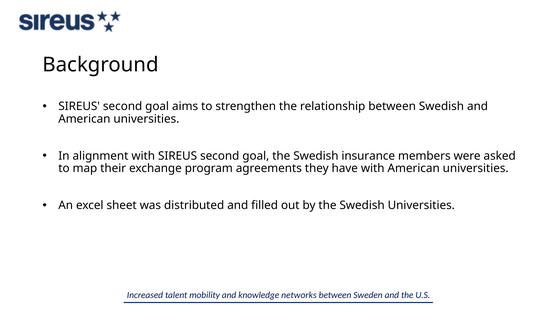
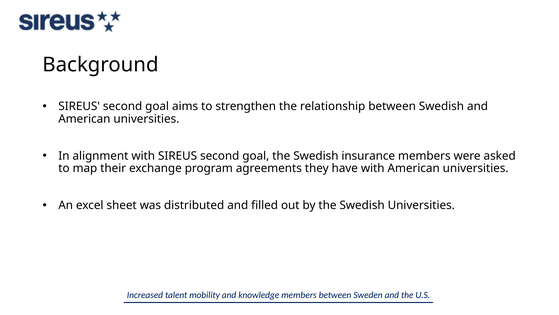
networks: networks -> members (299, 295)
